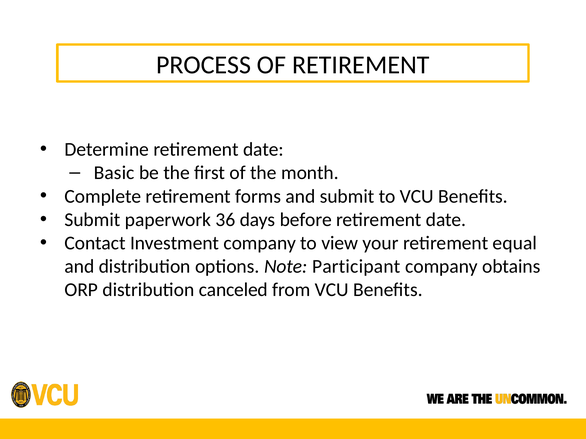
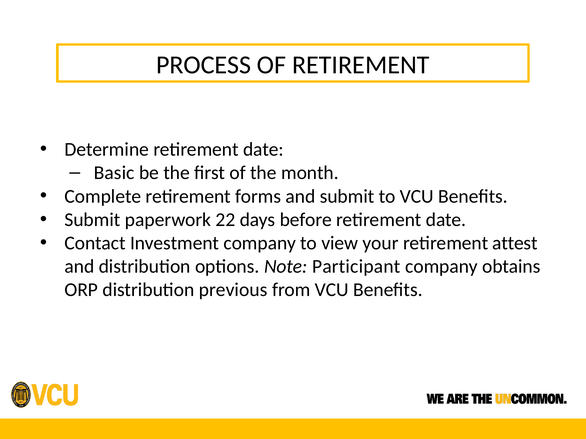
36: 36 -> 22 (225, 220)
equal: equal -> attest (515, 243)
canceled: canceled -> previous (233, 290)
